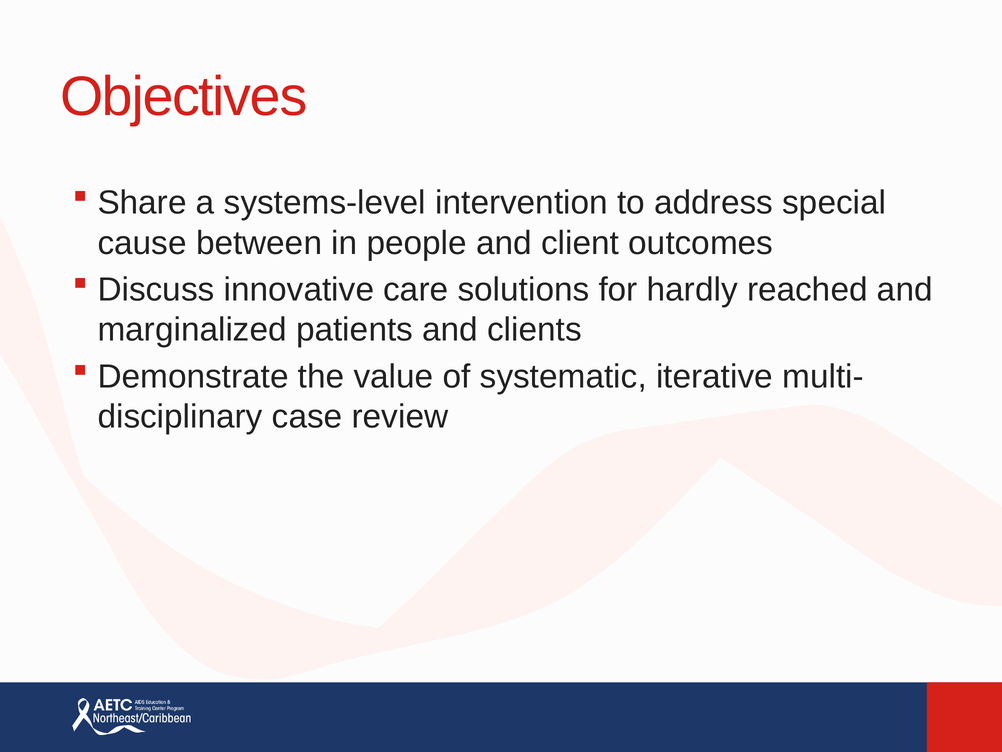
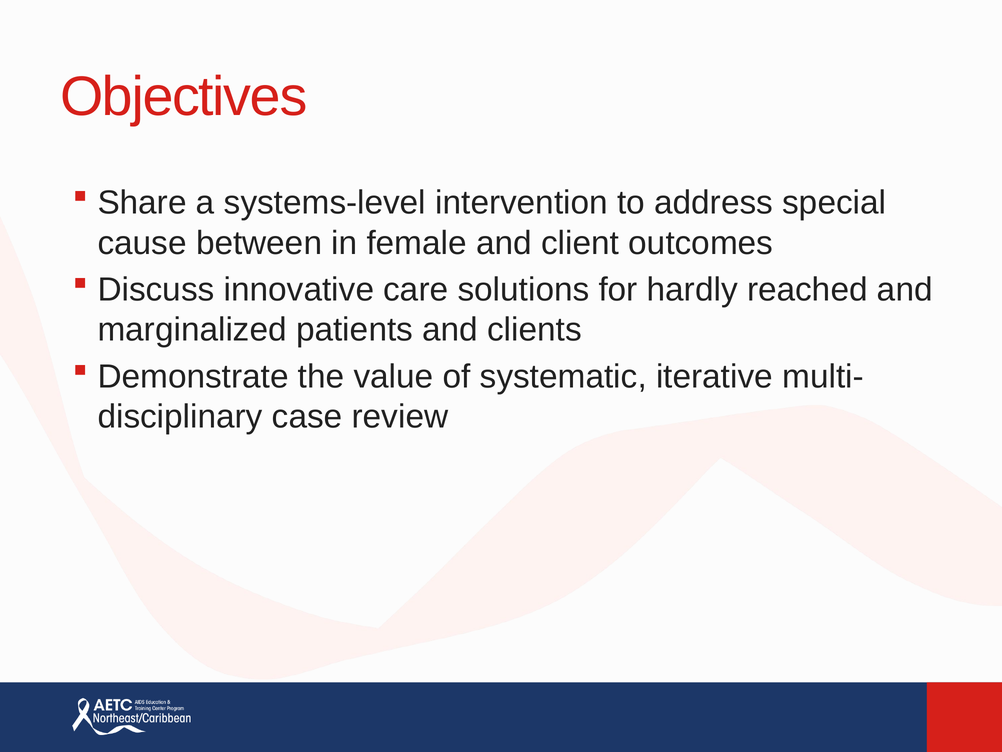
people: people -> female (417, 243)
